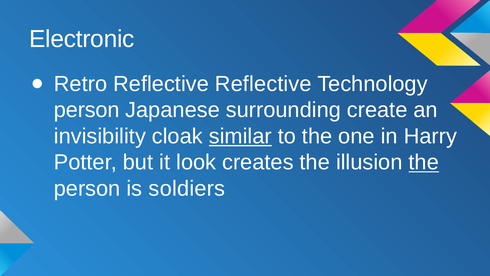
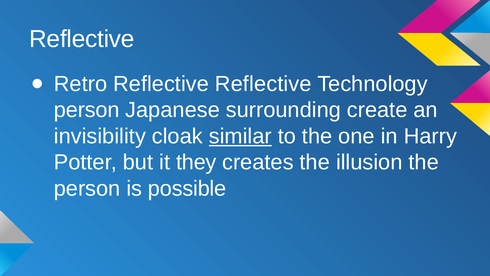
Electronic: Electronic -> Reflective (82, 39)
look: look -> they (196, 162)
the underline: present -> none (424, 162)
soldiers: soldiers -> possible (187, 188)
